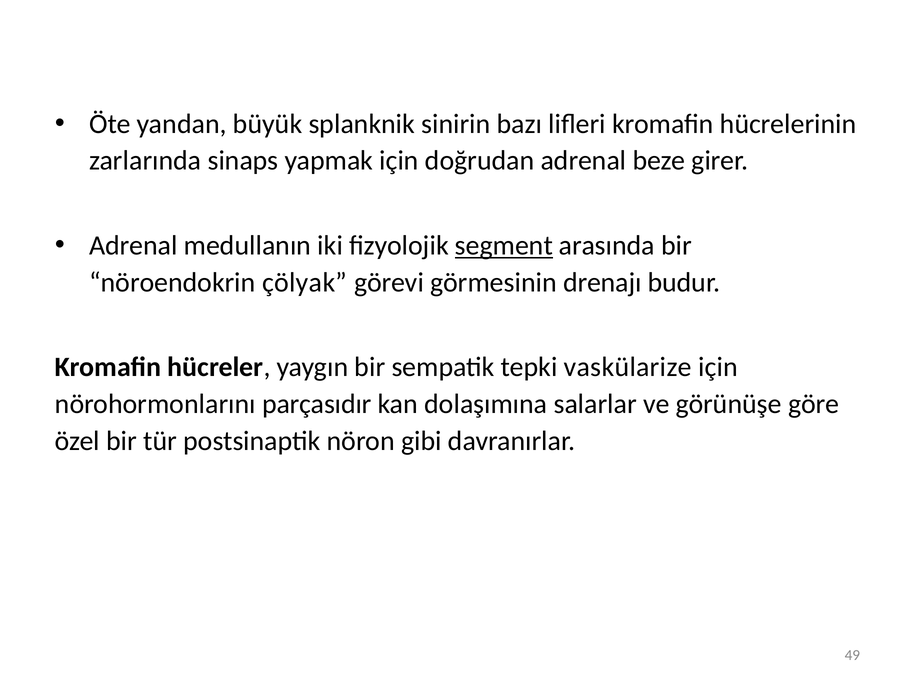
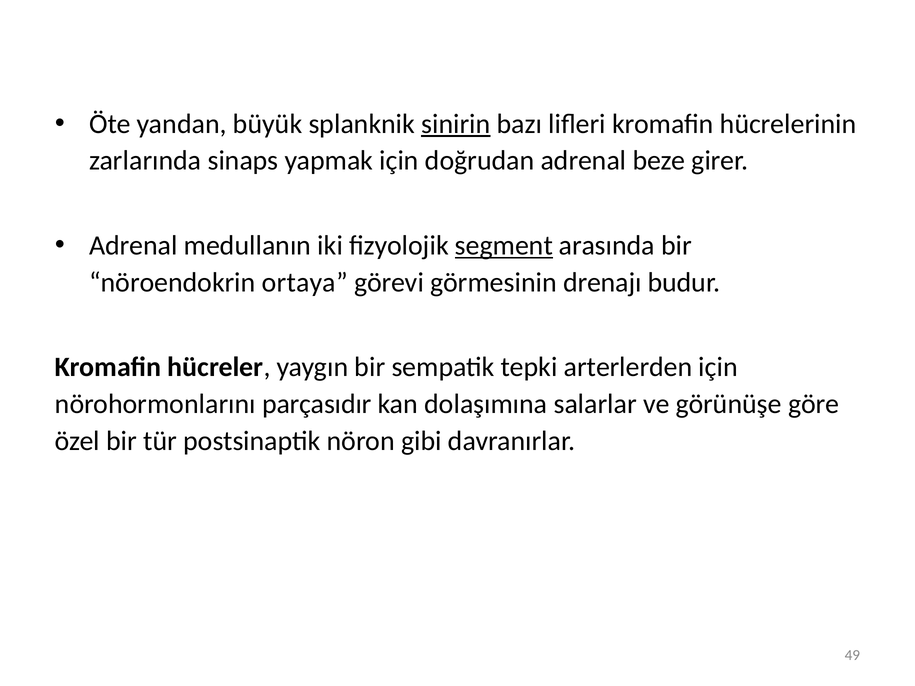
sinirin underline: none -> present (456, 124)
çölyak: çölyak -> ortaya (305, 283)
vaskülarize: vaskülarize -> arterlerden (628, 367)
